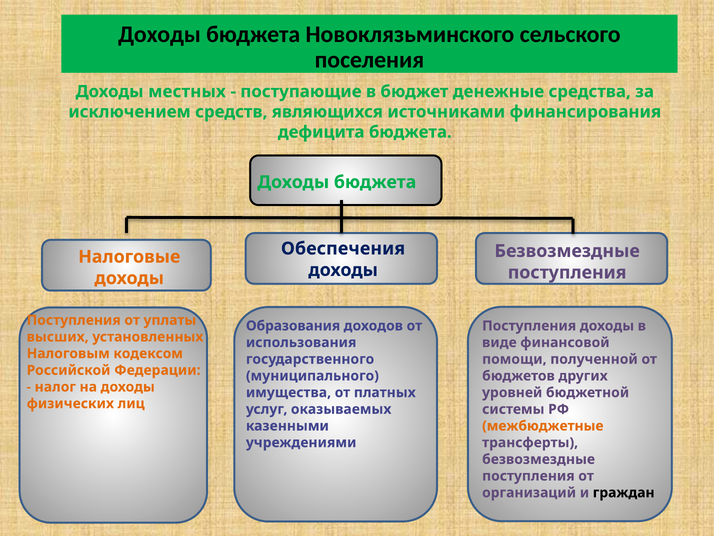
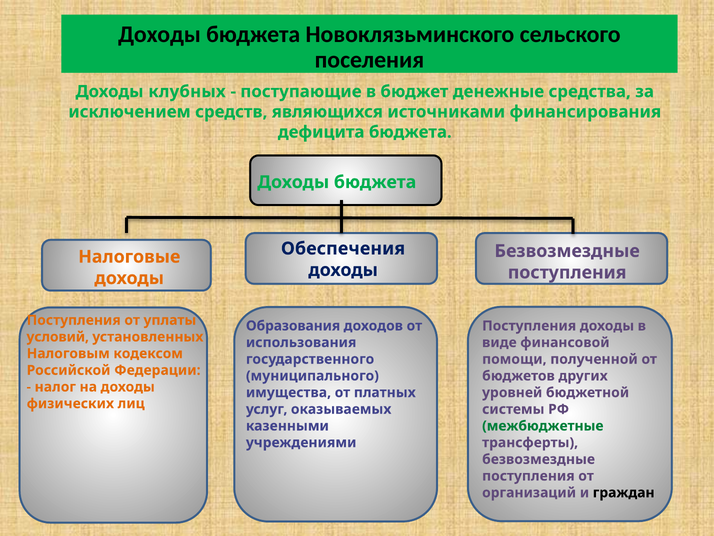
местных: местных -> клубных (187, 91)
высших: высших -> условий (58, 337)
межбюджетные colour: orange -> green (543, 426)
